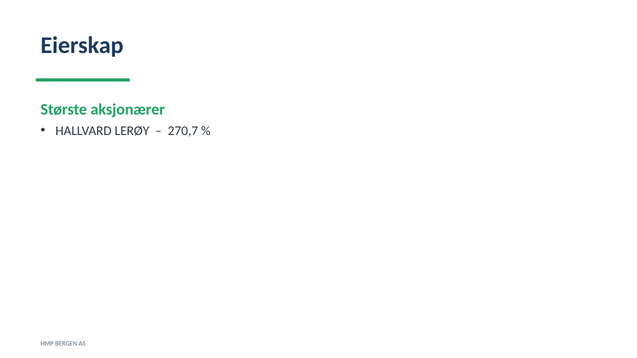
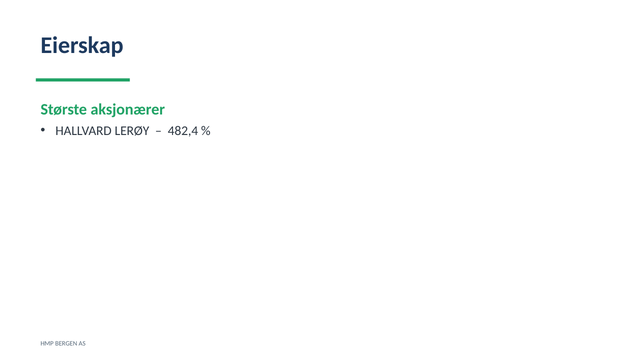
270,7: 270,7 -> 482,4 (183, 131)
